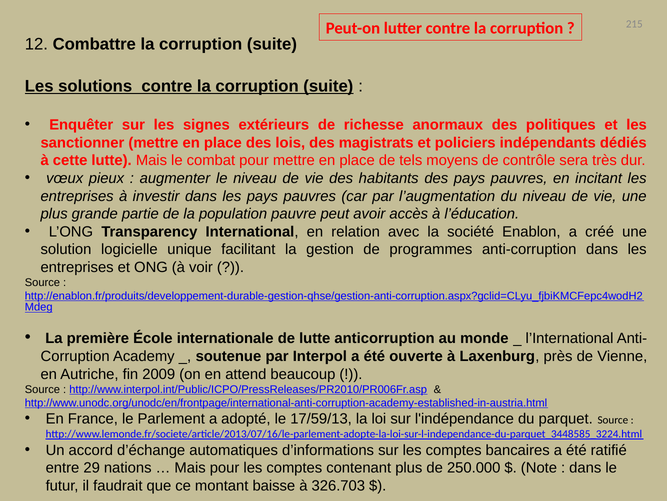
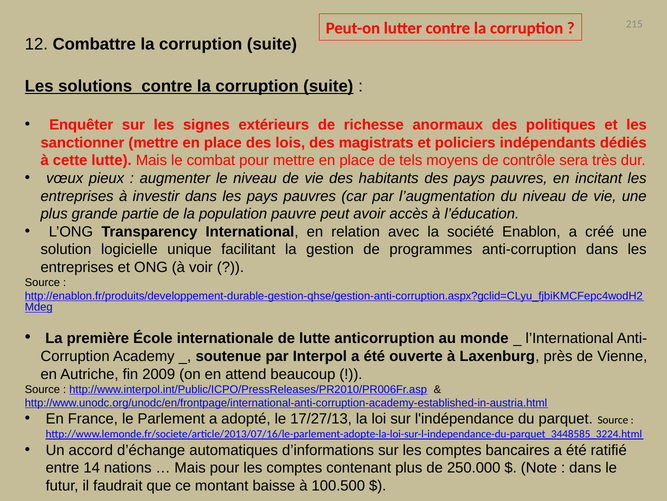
17/59/13: 17/59/13 -> 17/27/13 (321, 418)
29: 29 -> 14 (92, 467)
326.703: 326.703 -> 100.500 (338, 485)
